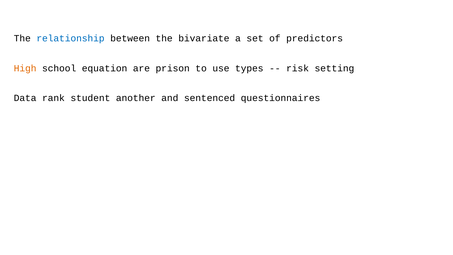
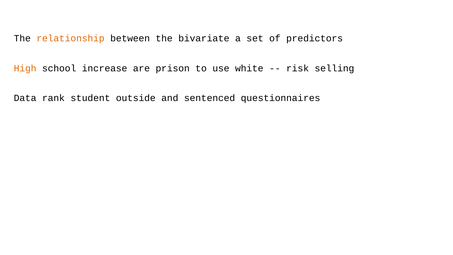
relationship colour: blue -> orange (71, 38)
equation: equation -> increase (105, 68)
types: types -> white (249, 68)
setting: setting -> selling (334, 68)
another: another -> outside (136, 98)
